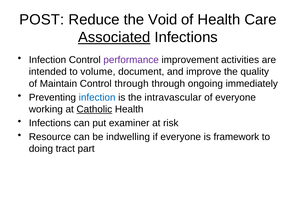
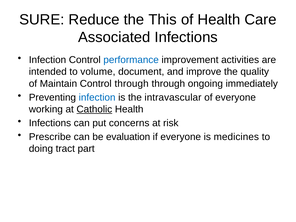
POST: POST -> SURE (42, 20)
Void: Void -> This (163, 20)
Associated underline: present -> none (114, 37)
performance colour: purple -> blue (131, 60)
examiner: examiner -> concerns (129, 123)
Resource: Resource -> Prescribe (50, 137)
indwelling: indwelling -> evaluation (128, 137)
framework: framework -> medicines (236, 137)
